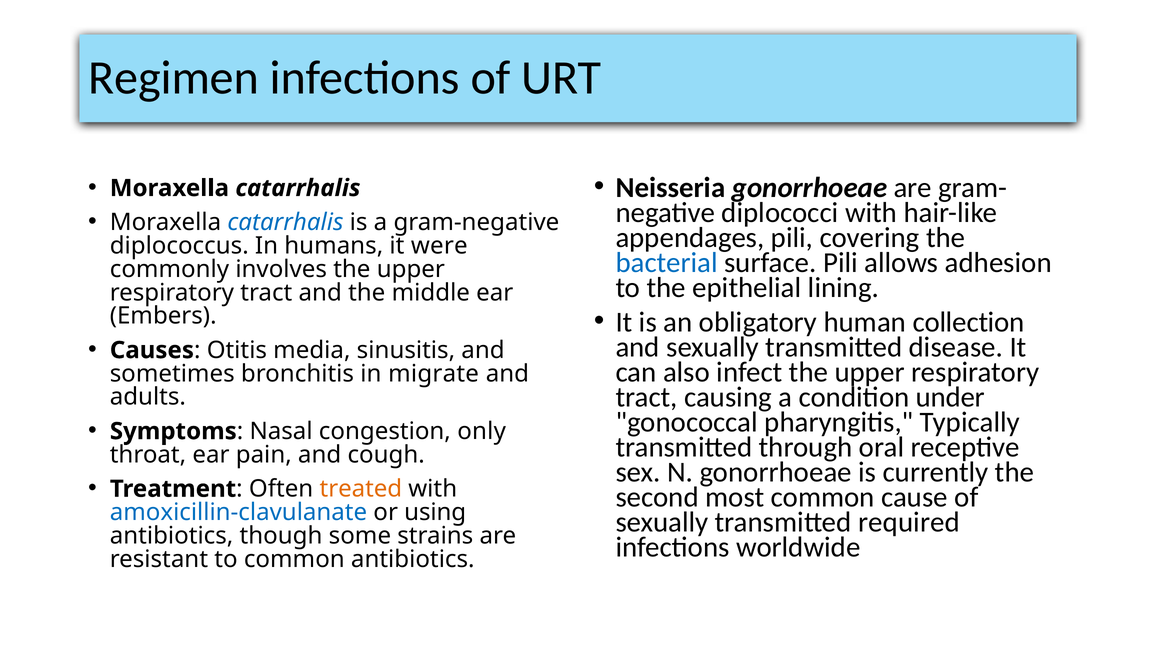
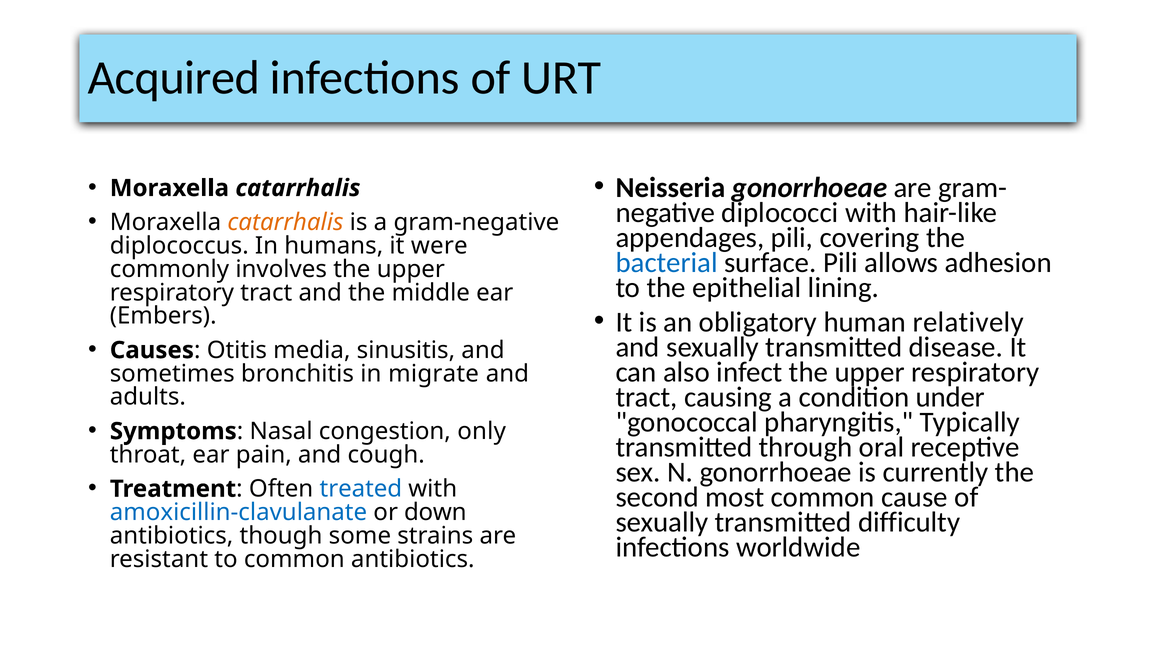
Regimen: Regimen -> Acquired (174, 78)
catarrhalis colour: blue -> orange (285, 222)
collection: collection -> relatively (968, 322)
treated colour: orange -> blue (361, 489)
using: using -> down (435, 512)
required: required -> difficulty (909, 522)
